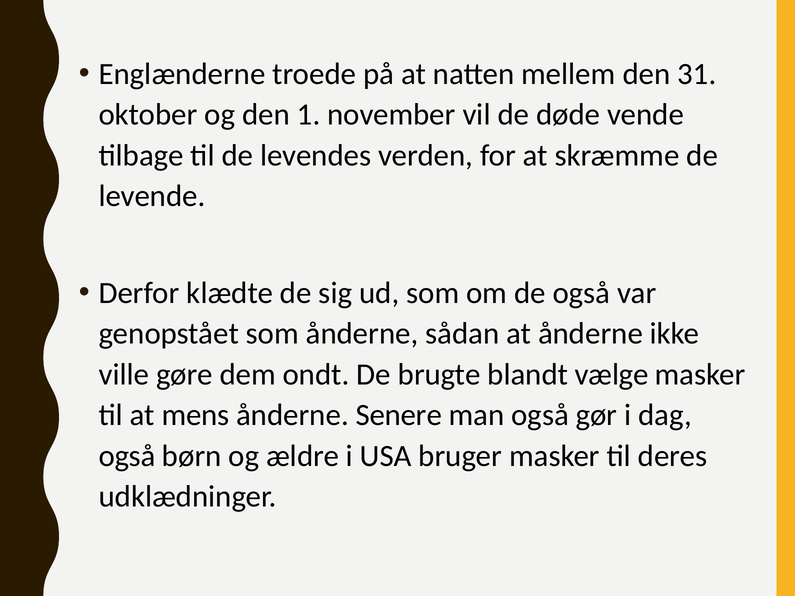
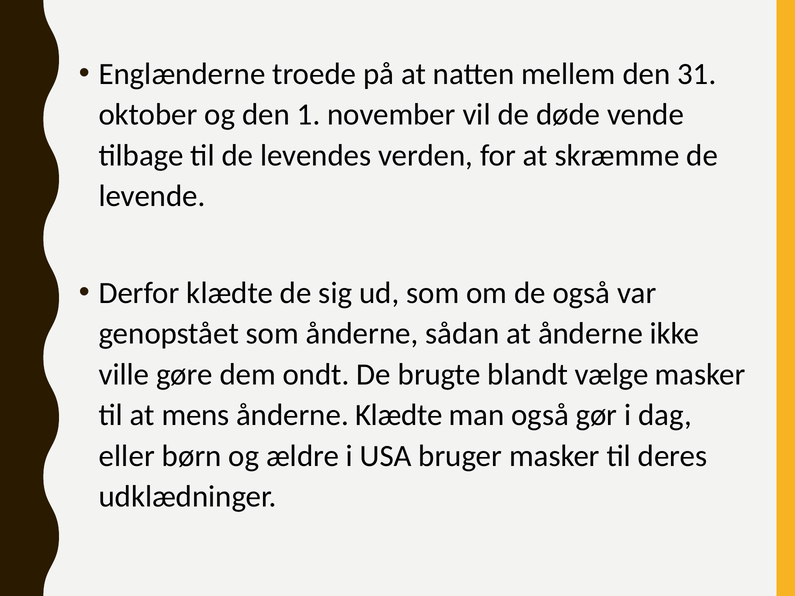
ånderne Senere: Senere -> Klædte (399, 415)
også: også -> eller (127, 456)
